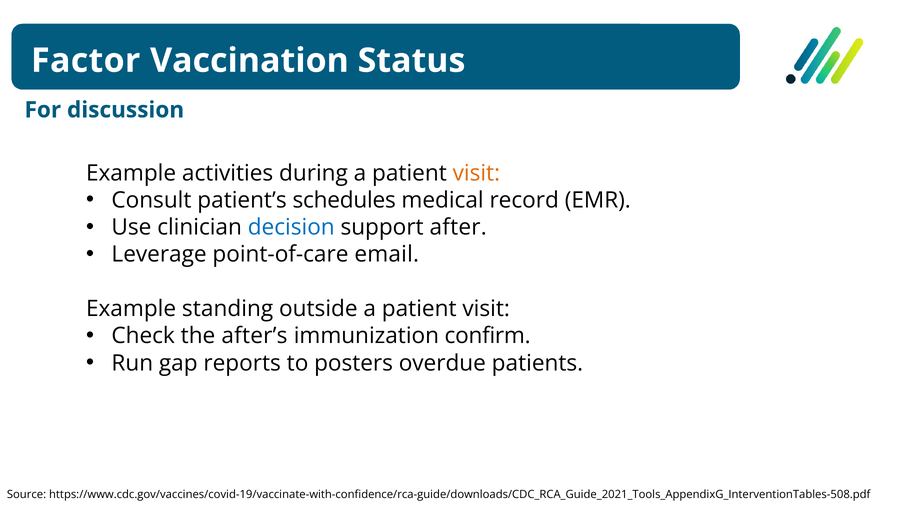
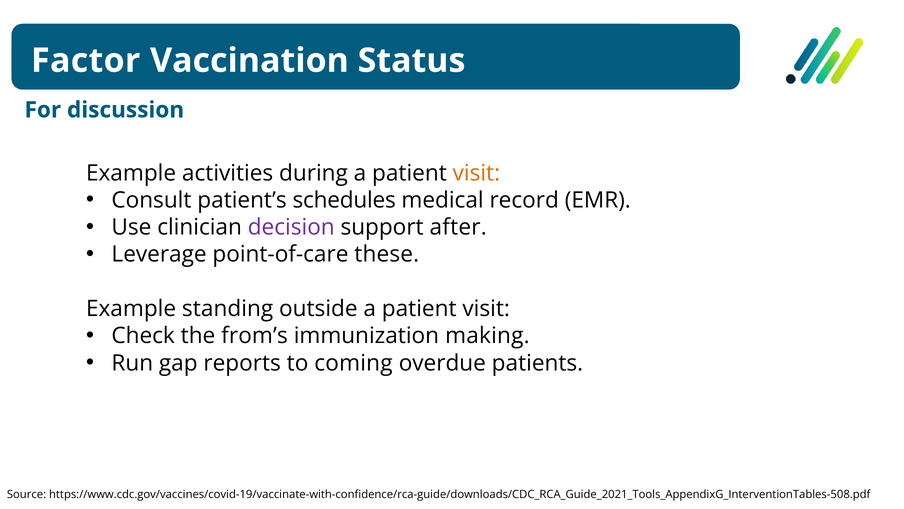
decision colour: blue -> purple (291, 227)
email: email -> these (387, 254)
after’s: after’s -> from’s (254, 336)
confirm: confirm -> making (487, 336)
posters: posters -> coming (353, 363)
